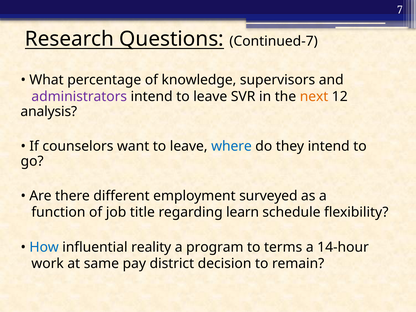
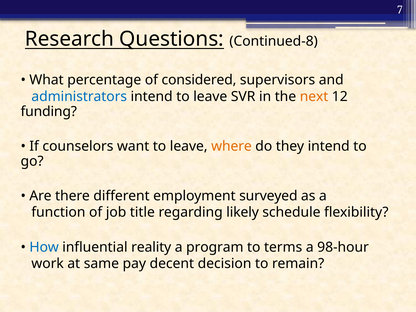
Continued-7: Continued-7 -> Continued-8 (274, 41)
knowledge: knowledge -> considered (199, 80)
administrators colour: purple -> blue (79, 96)
analysis: analysis -> funding (49, 111)
where colour: blue -> orange (231, 146)
learn: learn -> likely (243, 212)
14-hour: 14-hour -> 98-hour (343, 247)
district: district -> decent (172, 264)
